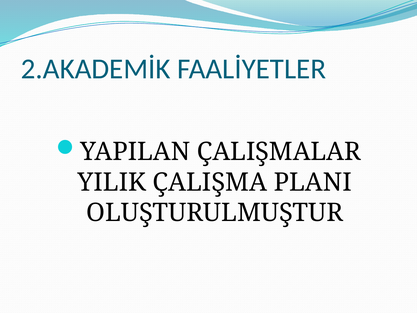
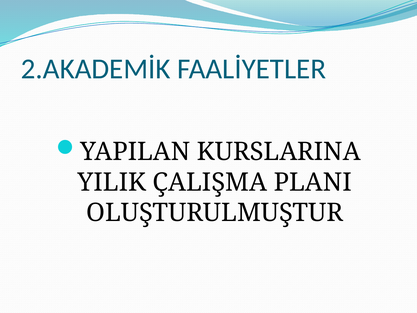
ÇALIŞMALAR: ÇALIŞMALAR -> KURSLARINA (279, 152)
